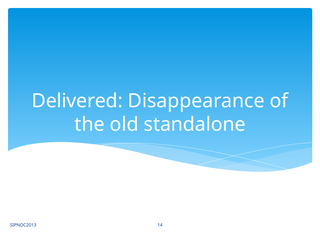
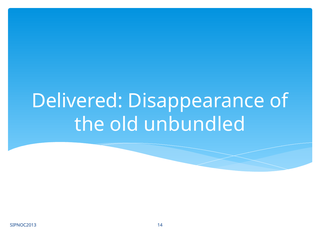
standalone: standalone -> unbundled (195, 124)
